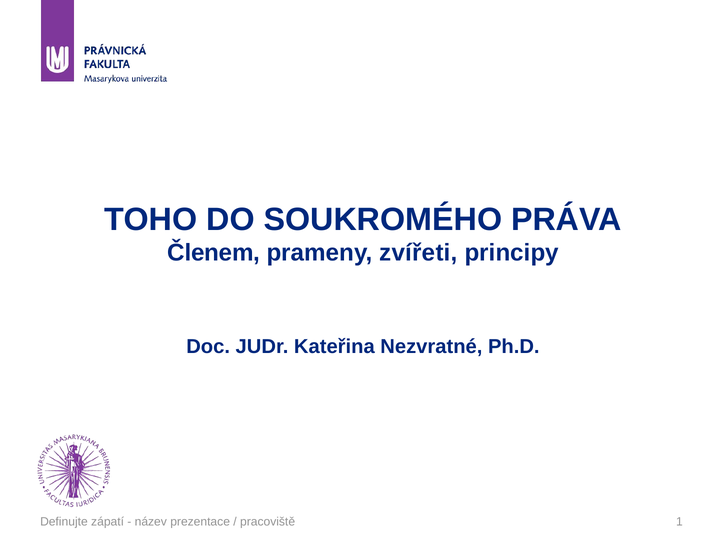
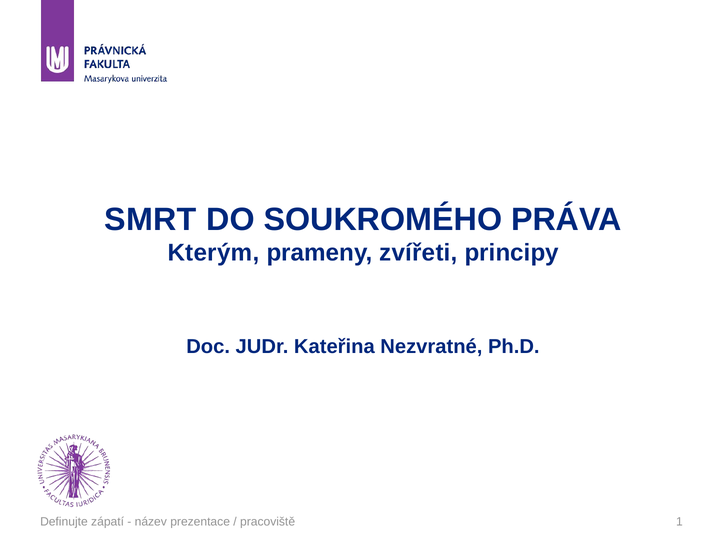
TOHO: TOHO -> SMRT (150, 220)
Členem: Členem -> Kterým (213, 253)
